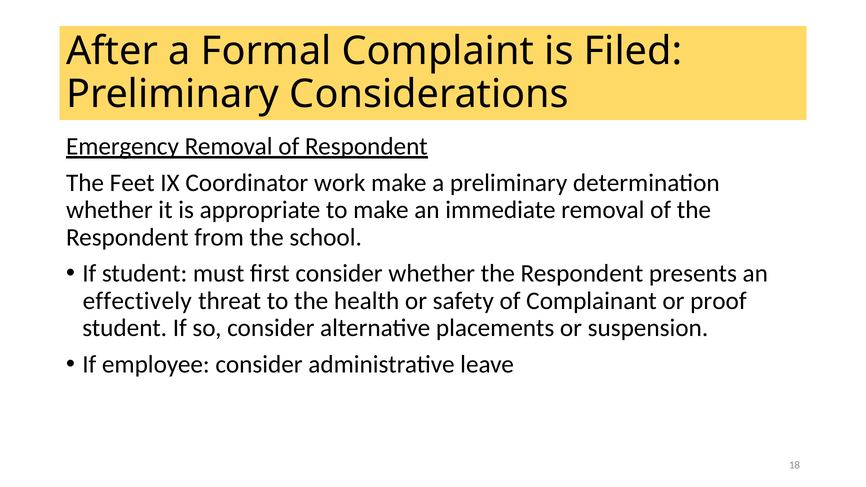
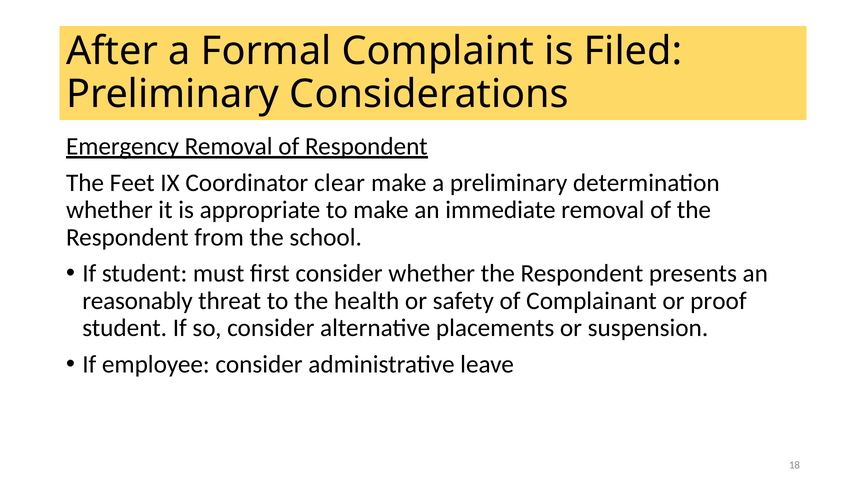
work: work -> clear (340, 183)
effectively: effectively -> reasonably (137, 301)
